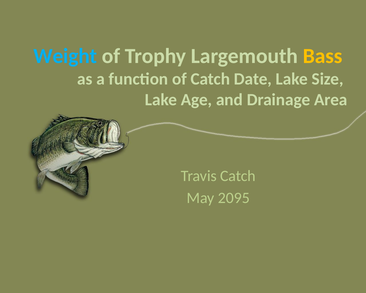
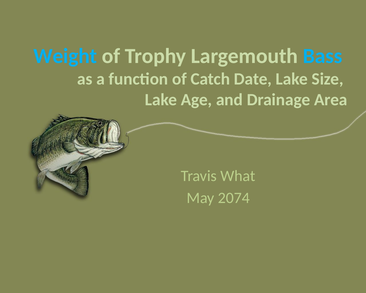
Bass colour: yellow -> light blue (323, 56)
Travis Catch: Catch -> What (238, 176)
2095: 2095 -> 2074 (234, 198)
